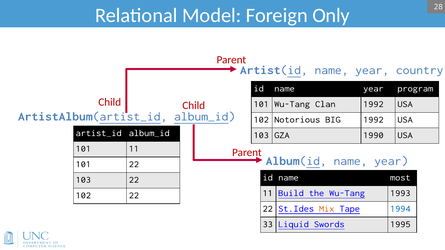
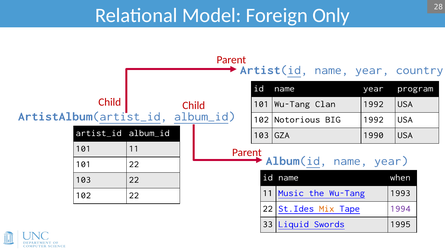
most: most -> when (400, 178)
Build: Build -> Music (291, 193)
1994 colour: blue -> purple (400, 209)
